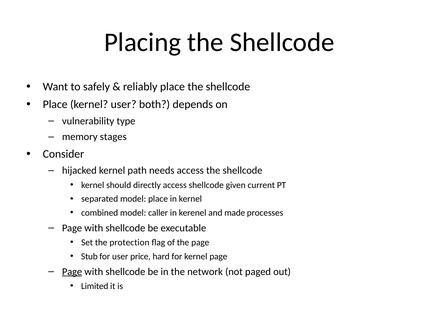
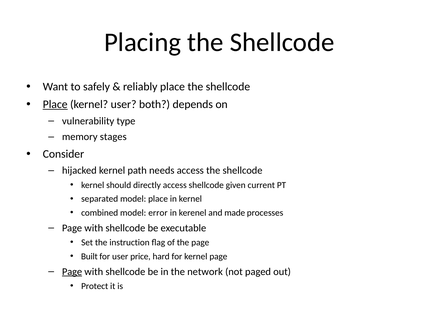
Place underline: none -> present (55, 105)
caller: caller -> error (158, 213)
protection: protection -> instruction (130, 243)
Stub: Stub -> Built (89, 257)
Limited: Limited -> Protect (95, 286)
